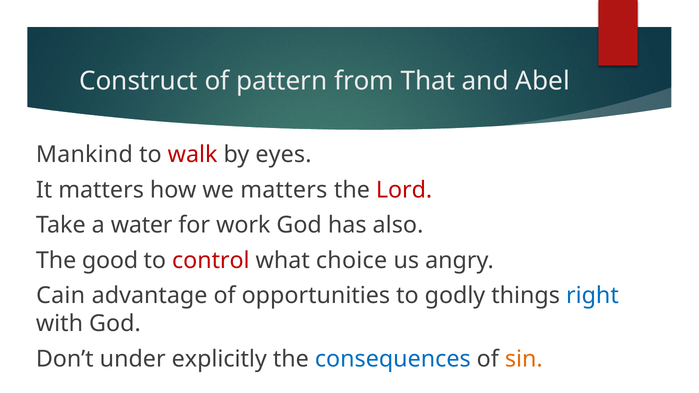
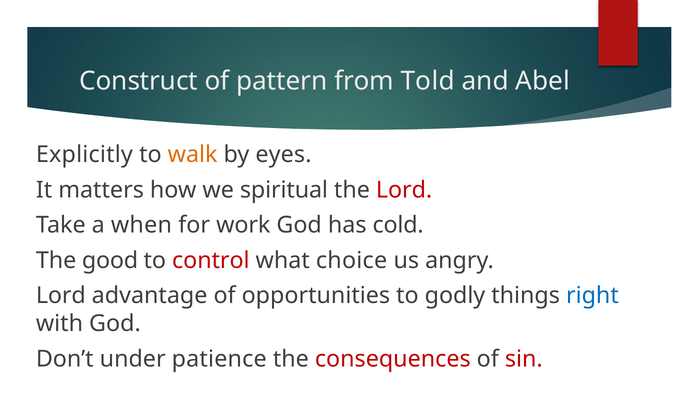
That: That -> Told (428, 81)
Mankind: Mankind -> Explicitly (84, 155)
walk colour: red -> orange (193, 155)
we matters: matters -> spiritual (284, 190)
water: water -> when (141, 225)
also: also -> cold (398, 225)
Cain: Cain -> Lord (61, 296)
explicitly: explicitly -> patience (219, 359)
consequences colour: blue -> red (393, 359)
sin colour: orange -> red (524, 359)
